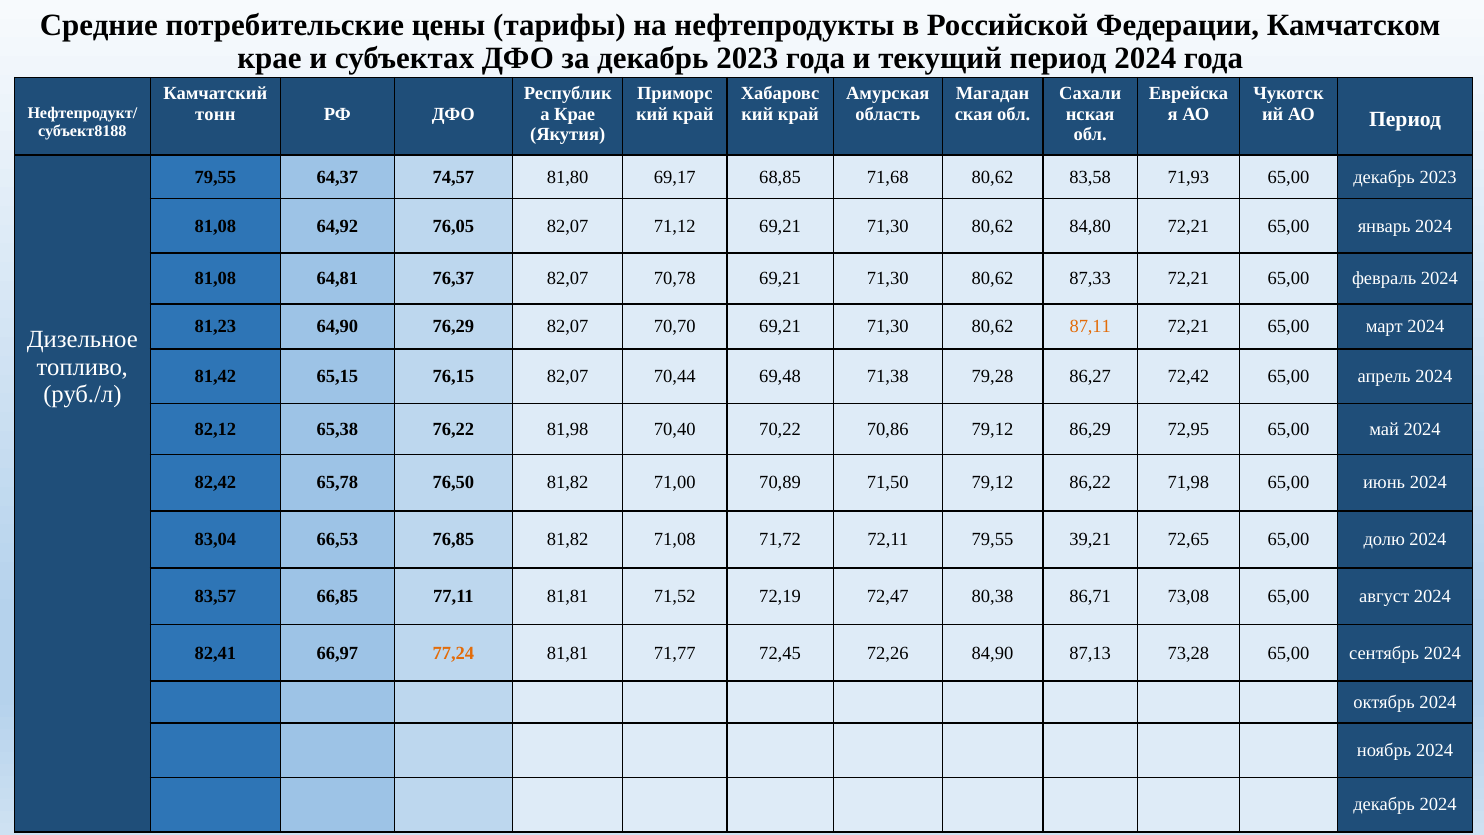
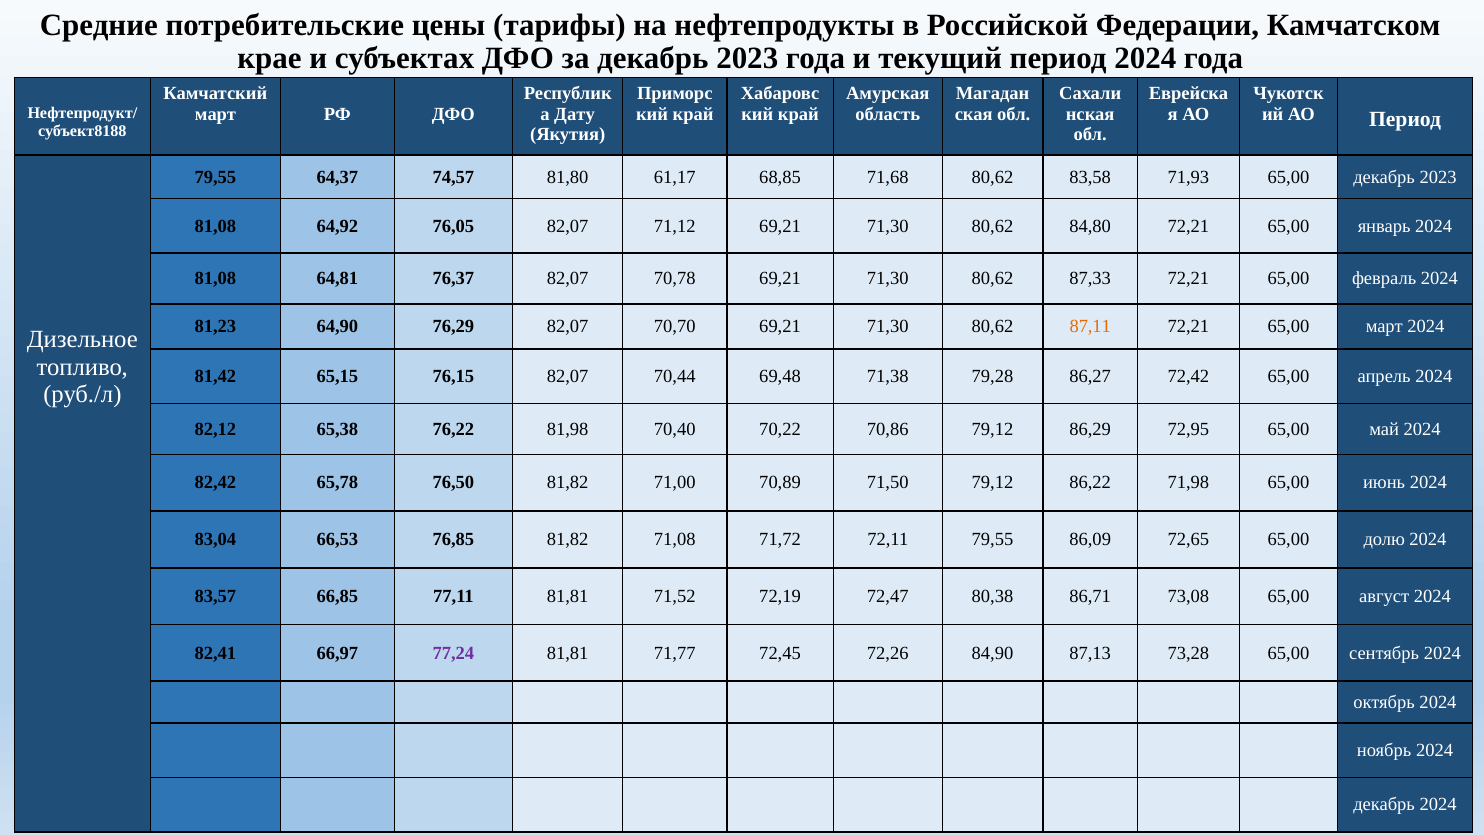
тонн: тонн -> март (215, 114)
Крае: Крае -> Дату (575, 114)
69,17: 69,17 -> 61,17 (675, 177)
39,21: 39,21 -> 86,09 (1090, 539)
77,24 colour: orange -> purple (453, 653)
